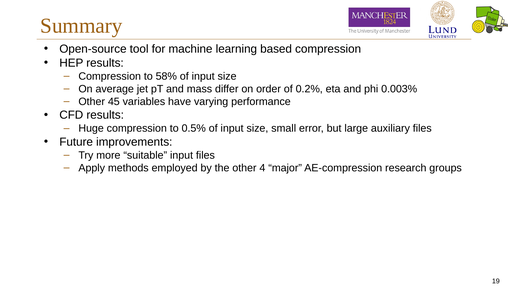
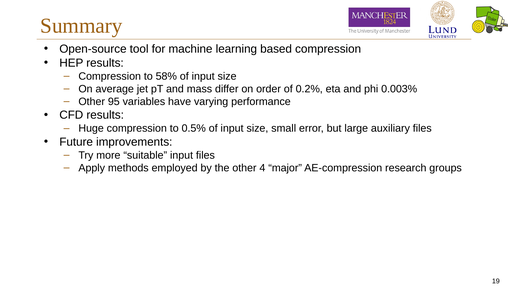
45: 45 -> 95 (114, 101)
